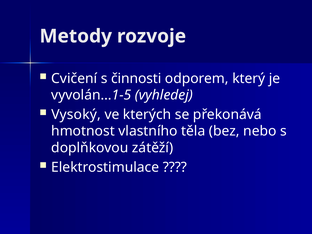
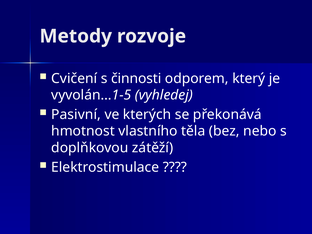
Vysoký: Vysoký -> Pasivní (76, 115)
